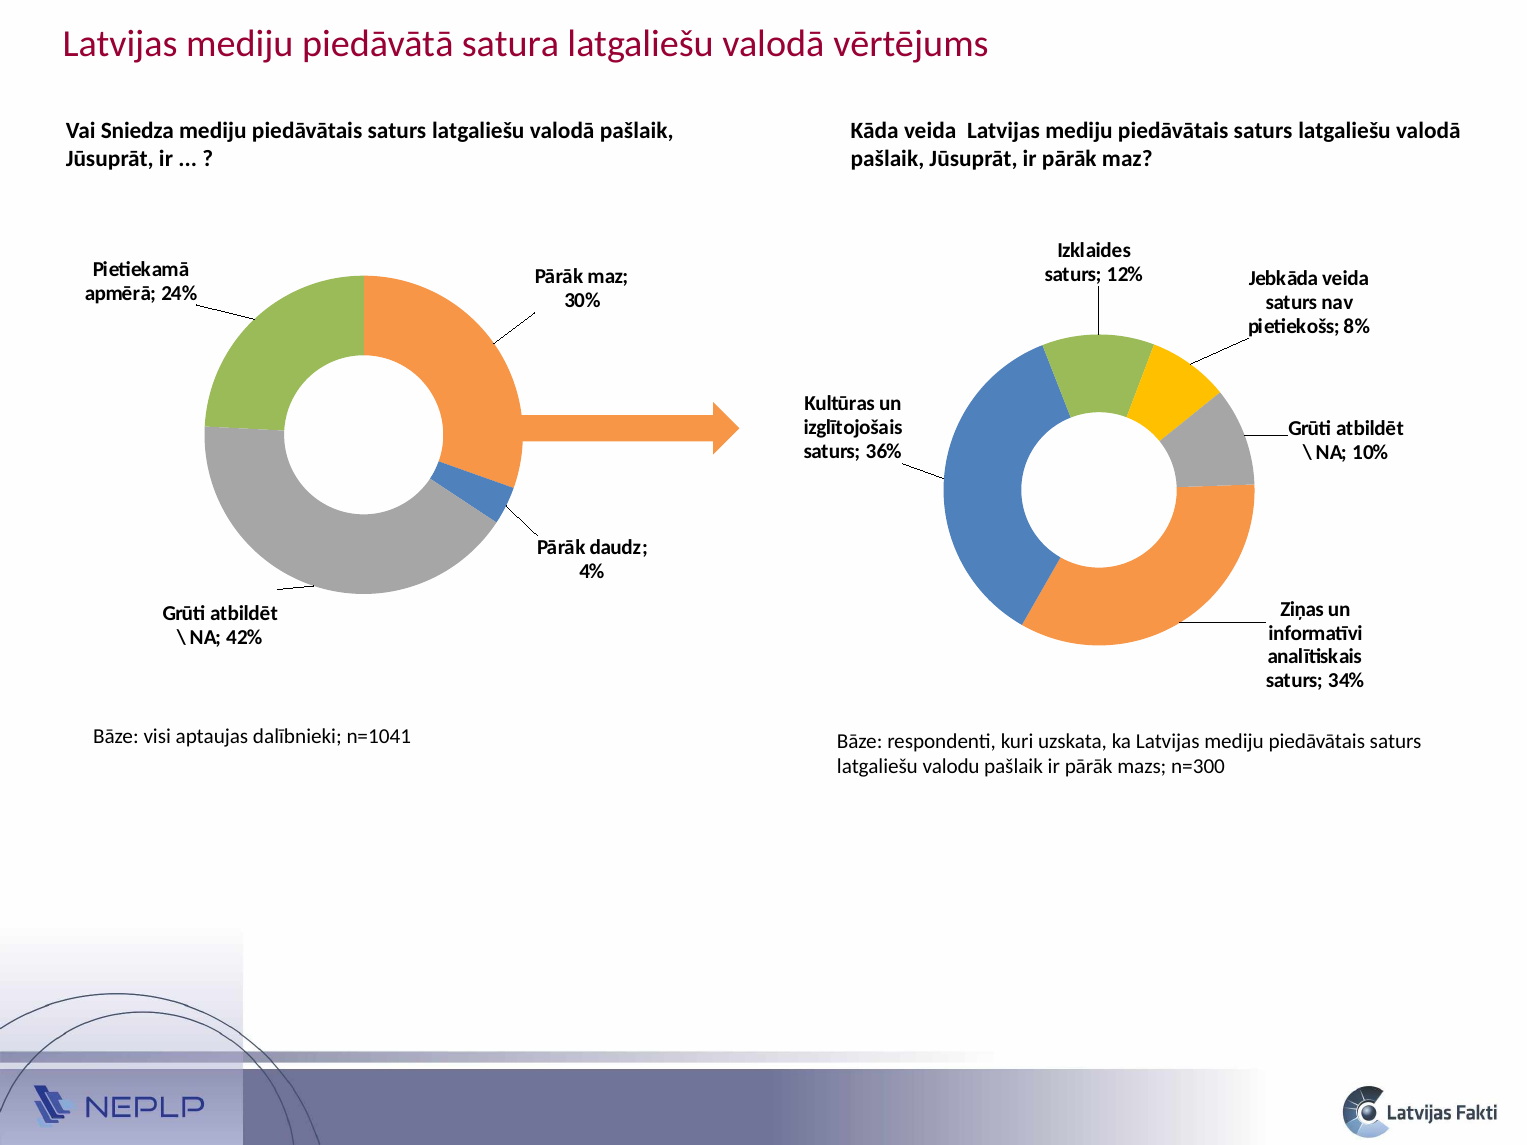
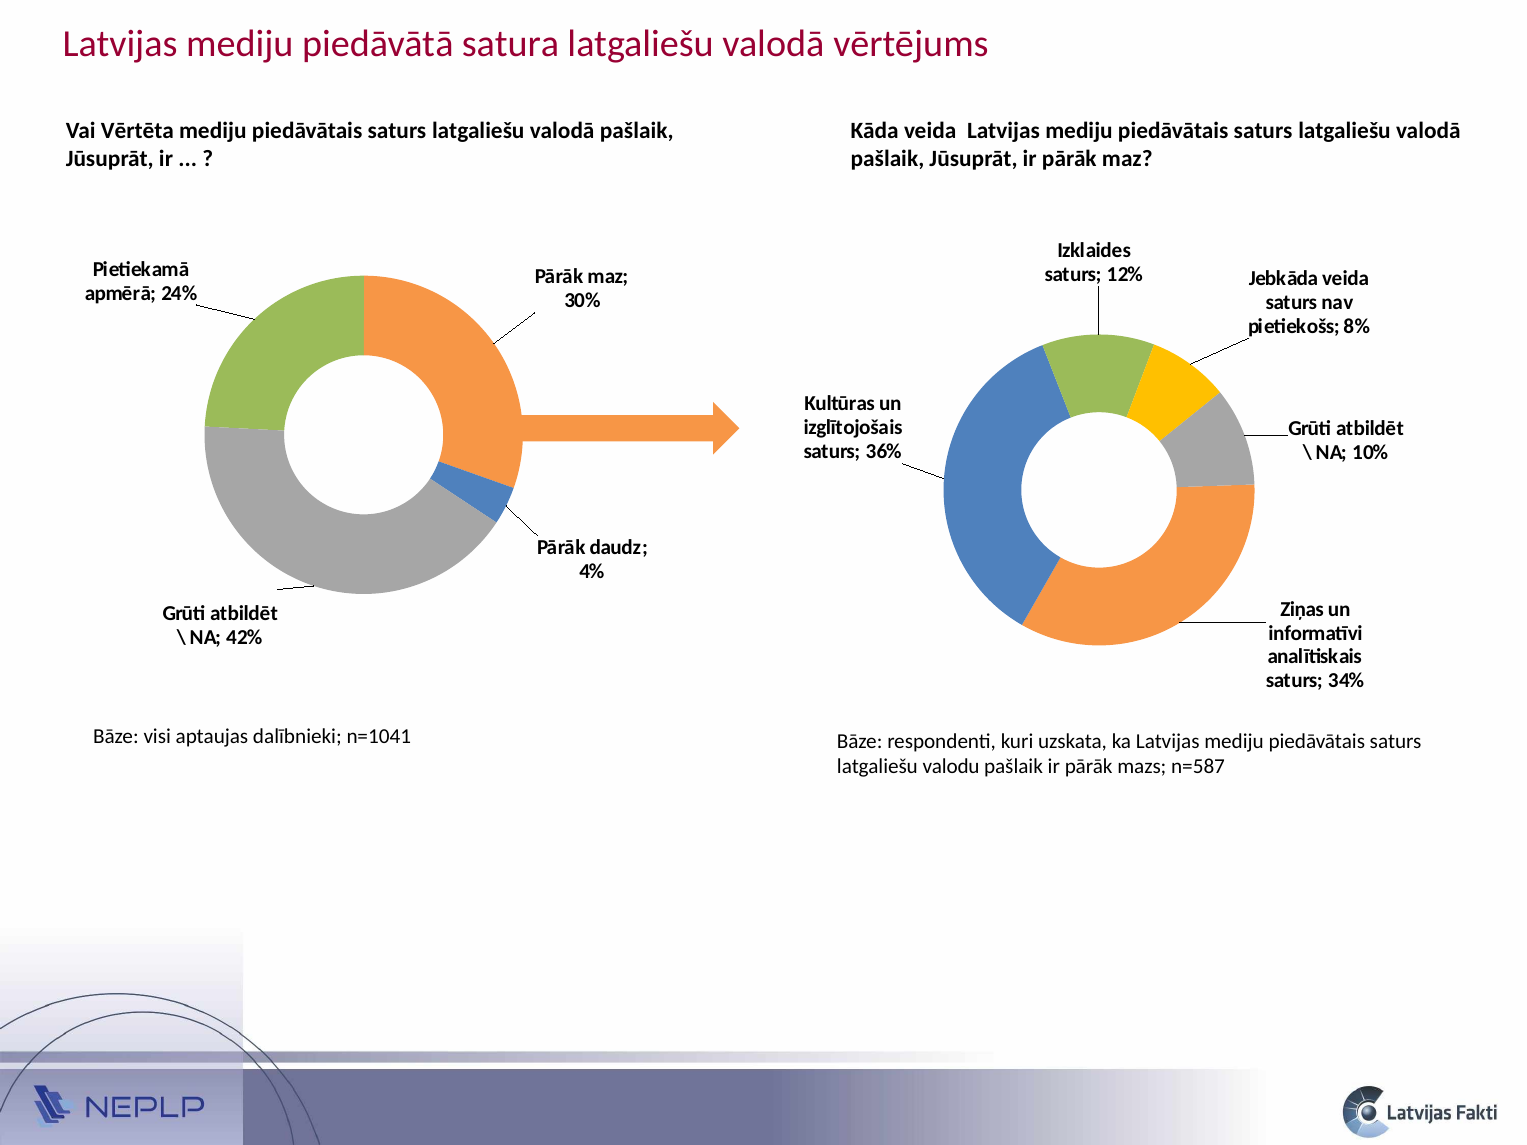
Sniedza: Sniedza -> Vērtēta (137, 131)
n=300: n=300 -> n=587 (1198, 767)
